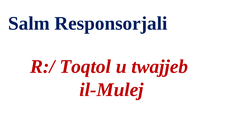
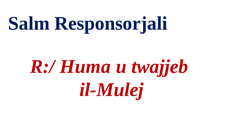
Toqtol: Toqtol -> Huma (85, 66)
